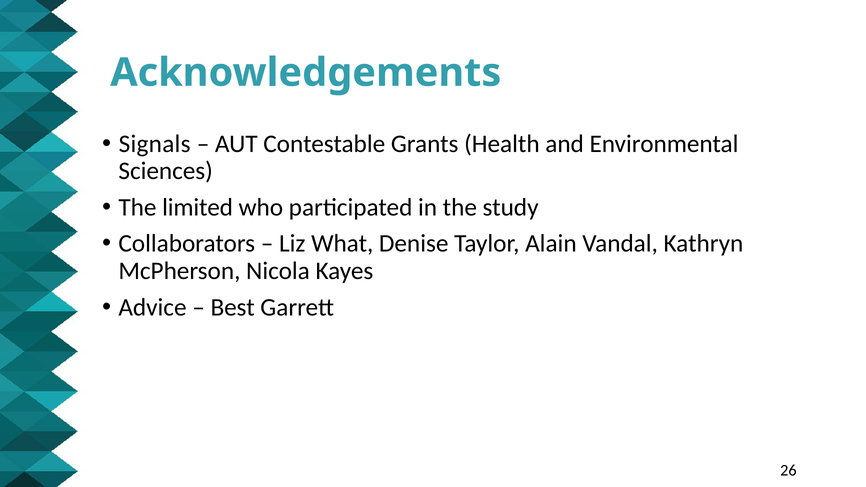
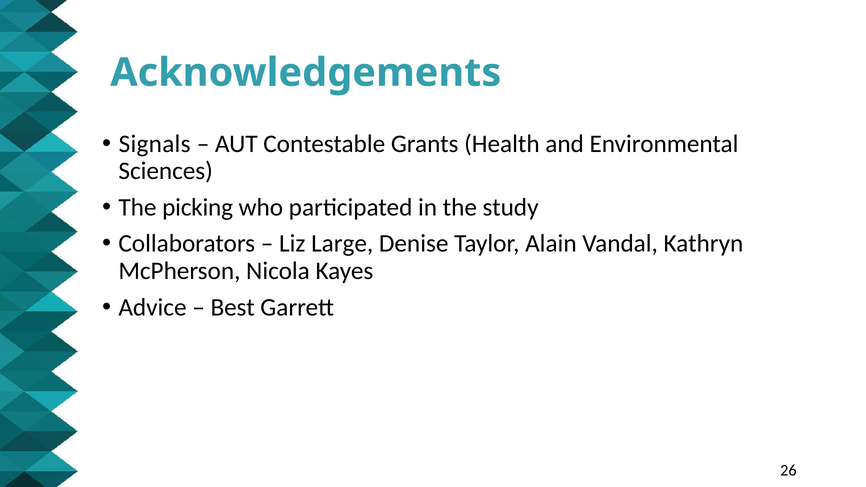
limited: limited -> picking (198, 207)
What: What -> Large (342, 244)
